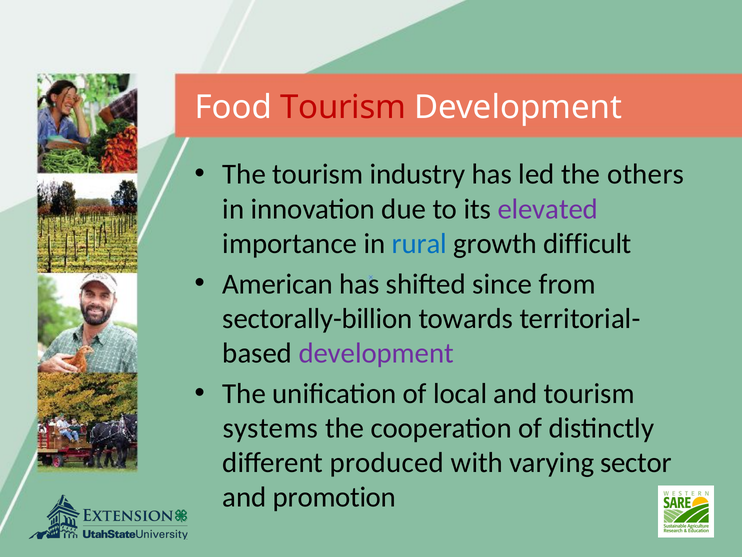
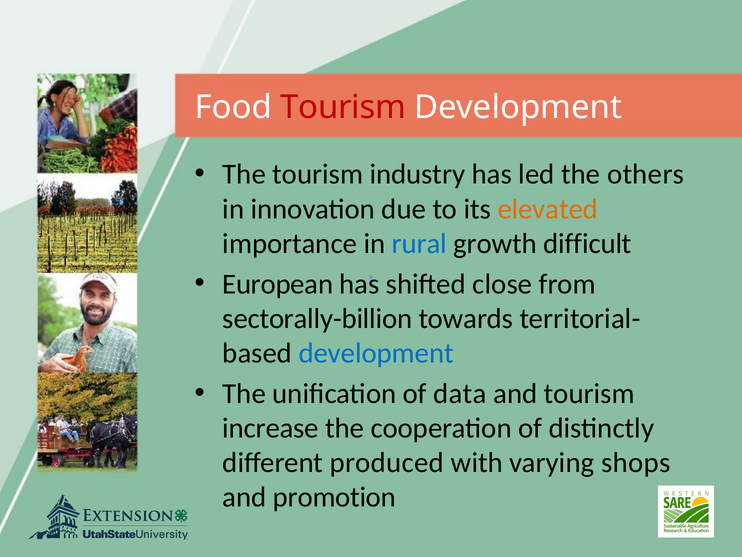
elevated colour: purple -> orange (548, 209)
American: American -> European (278, 284)
since: since -> close (502, 284)
development colour: purple -> blue (376, 353)
local: local -> data (460, 393)
systems: systems -> increase (271, 428)
sector: sector -> shops (636, 462)
